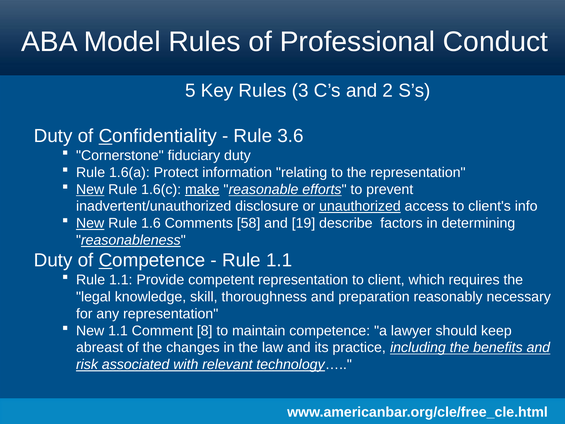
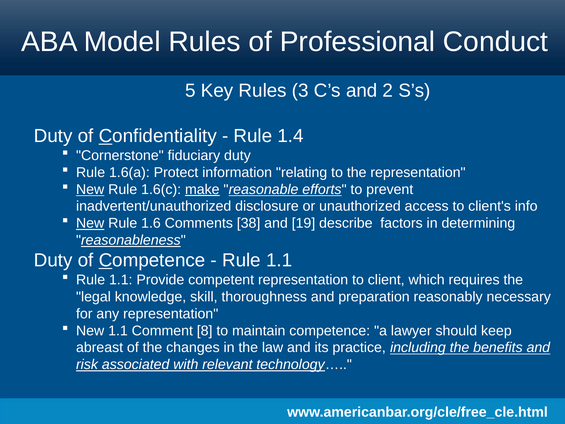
3.6: 3.6 -> 1.4 (291, 136)
unauthorized underline: present -> none (360, 206)
58: 58 -> 38 (249, 223)
